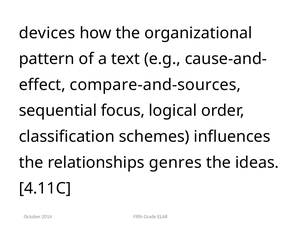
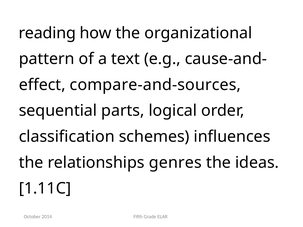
devices: devices -> reading (47, 33)
focus: focus -> parts (123, 111)
4.11C: 4.11C -> 1.11C (45, 189)
